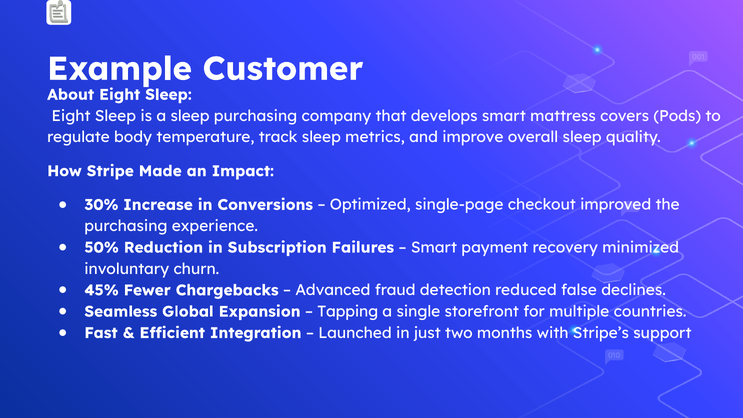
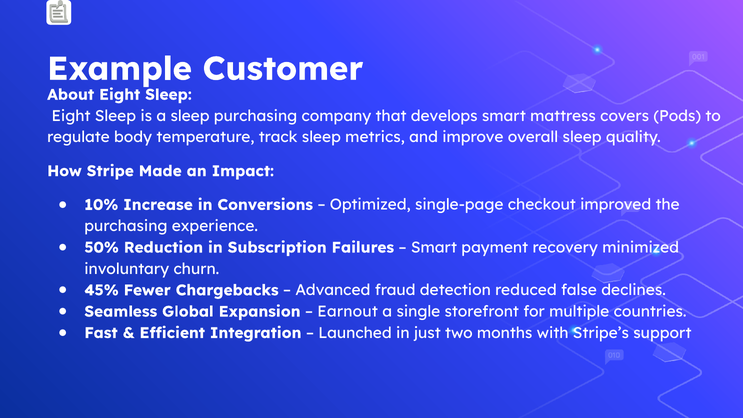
30%: 30% -> 10% (101, 205)
Tapping: Tapping -> Earnout (348, 312)
